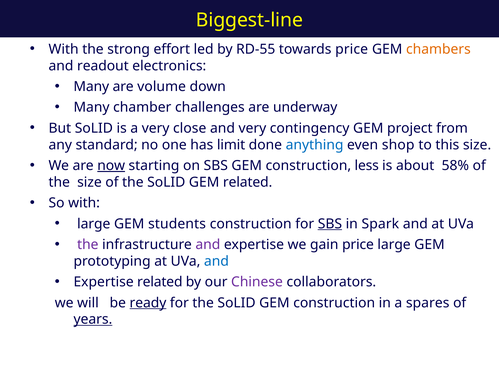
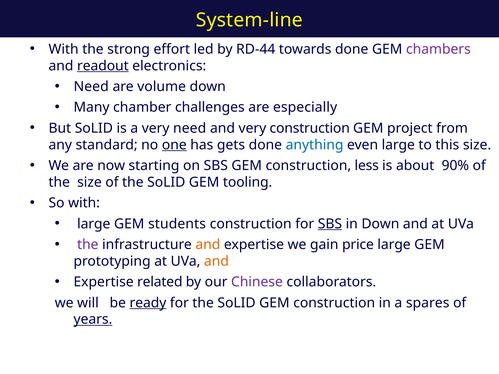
Biggest-line: Biggest-line -> System-line (249, 20)
RD-55: RD-55 -> RD-44 (256, 49)
towards price: price -> done (352, 49)
chambers colour: orange -> purple (438, 49)
readout underline: none -> present (103, 66)
Many: Many -> Need (91, 87)
underway: underway -> especially (305, 107)
very close: close -> need (190, 128)
very contingency: contingency -> construction (310, 128)
one underline: none -> present (174, 145)
limit: limit -> gets (231, 145)
even shop: shop -> large (398, 145)
now underline: present -> none (111, 166)
58%: 58% -> 90% (455, 166)
GEM related: related -> tooling (248, 182)
in Spark: Spark -> Down (380, 224)
and colour: purple -> orange (208, 245)
and colour: blue -> orange (216, 261)
